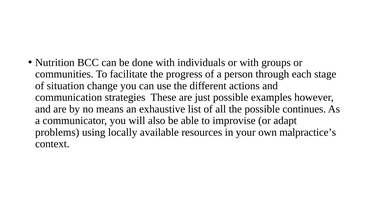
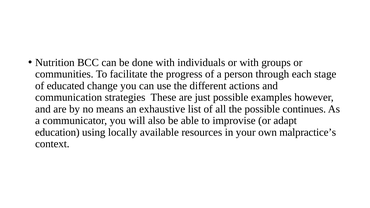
situation: situation -> educated (66, 86)
problems: problems -> education (57, 132)
